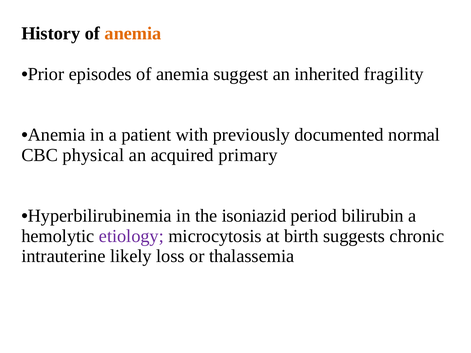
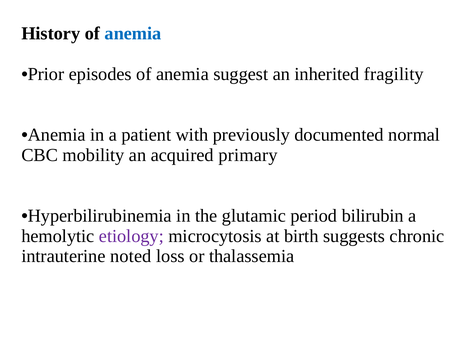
anemia colour: orange -> blue (133, 33)
physical: physical -> mobility (93, 155)
isoniazid: isoniazid -> glutamic (254, 216)
likely: likely -> noted (131, 256)
